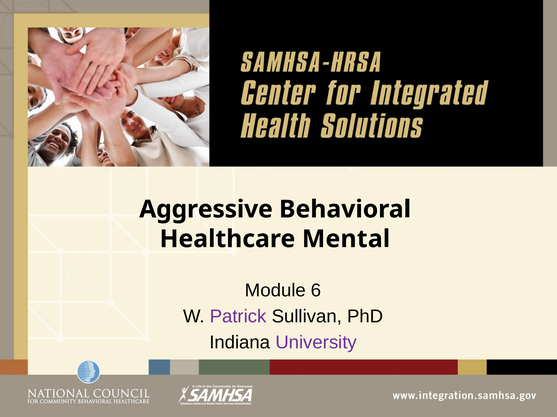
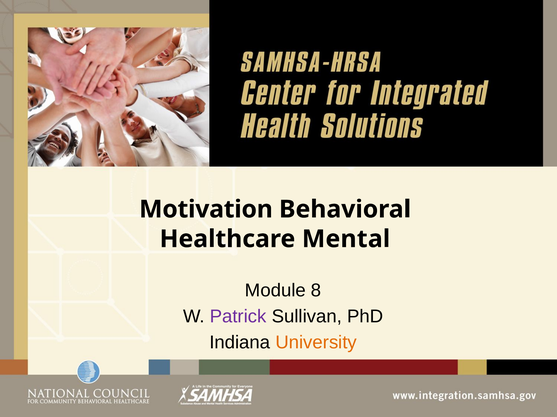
Aggressive: Aggressive -> Motivation (206, 210)
6: 6 -> 8 (316, 291)
University colour: purple -> orange (316, 343)
